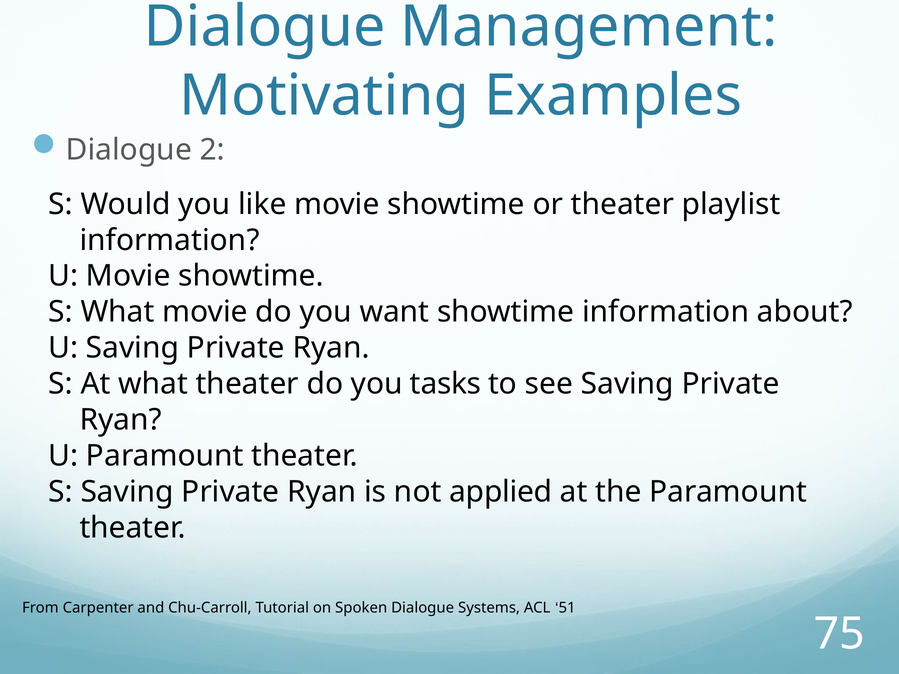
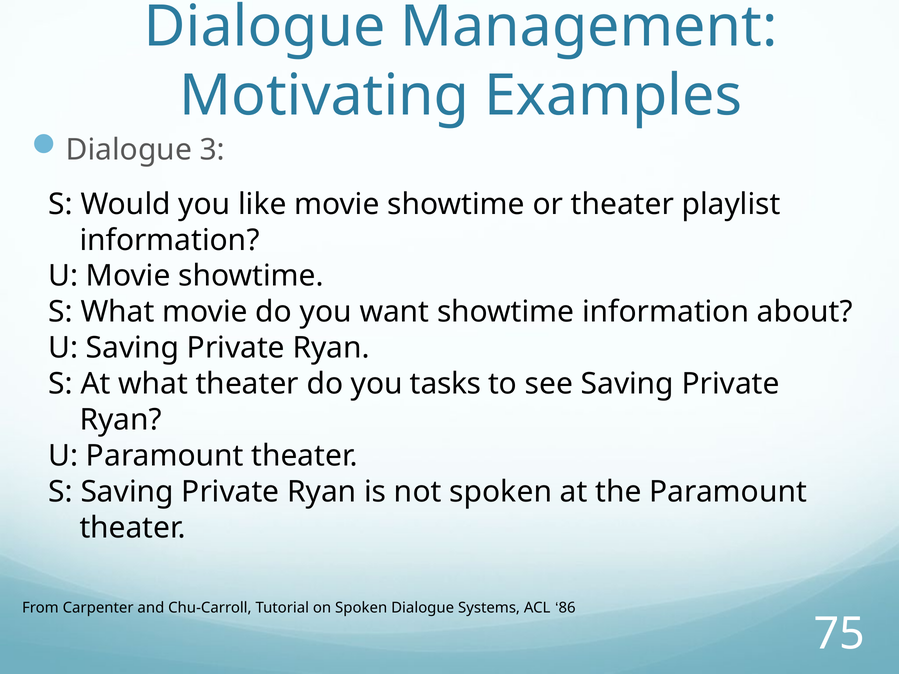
2: 2 -> 3 (212, 150)
not applied: applied -> spoken (501, 492)
51: 51 -> 86 (567, 608)
